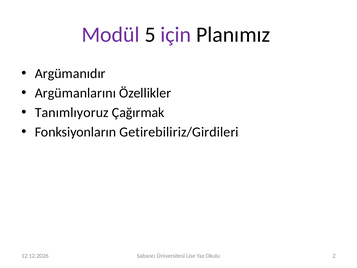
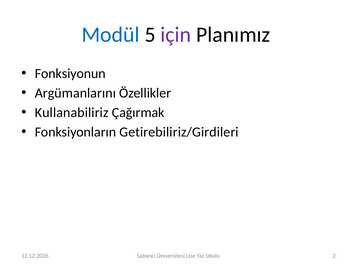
Modül colour: purple -> blue (111, 35)
Argümanıdır: Argümanıdır -> Fonksiyonun (70, 74)
Tanımlıyoruz: Tanımlıyoruz -> Kullanabiliriz (72, 112)
